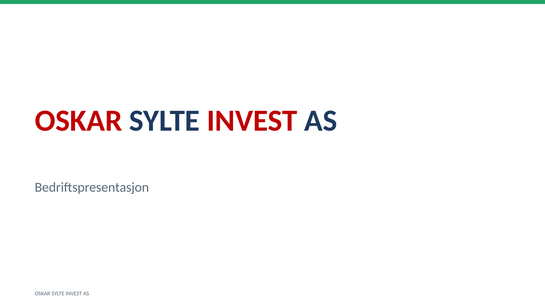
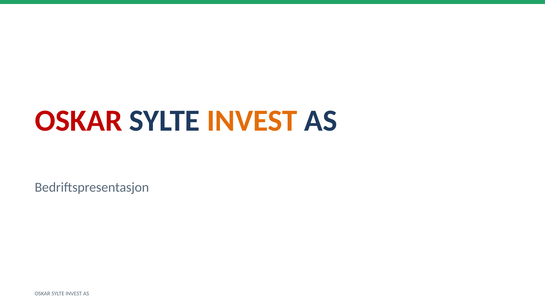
INVEST colour: red -> orange (252, 121)
